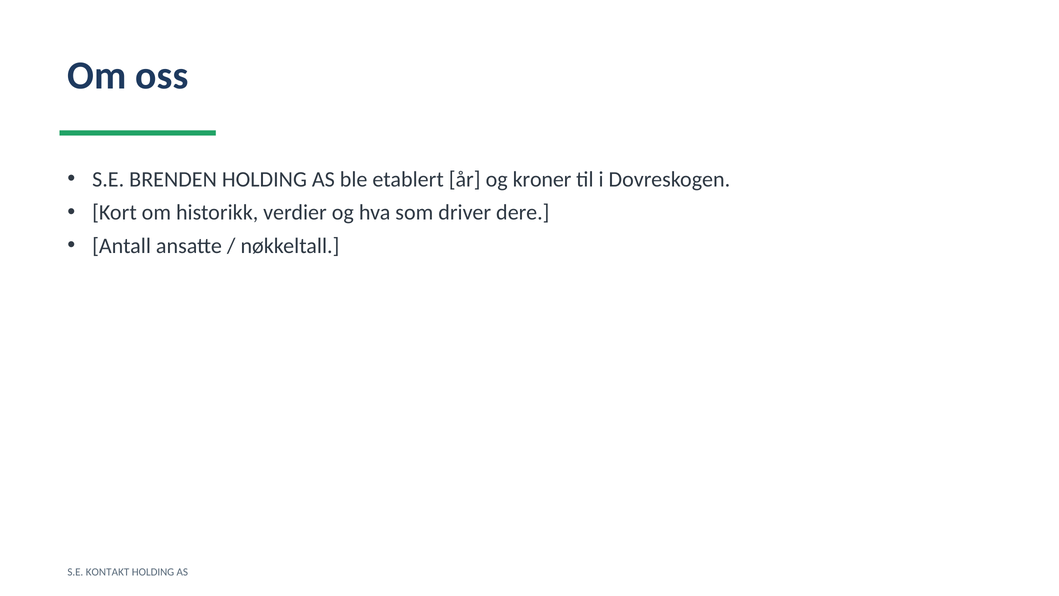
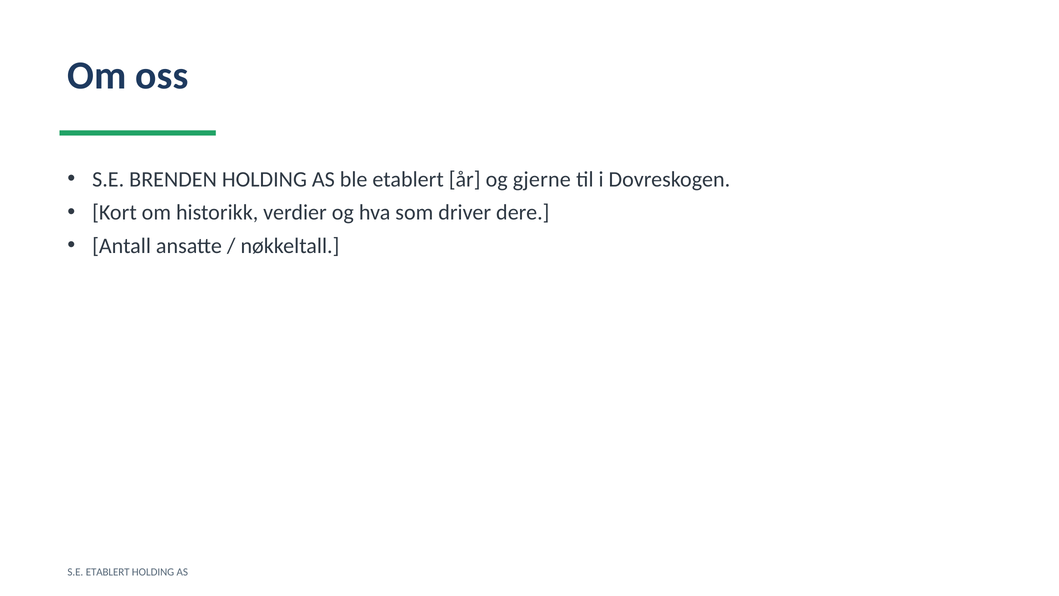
kroner: kroner -> gjerne (542, 179)
S.E KONTAKT: KONTAKT -> ETABLERT (108, 572)
